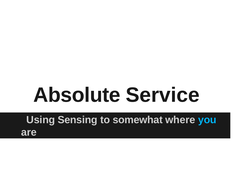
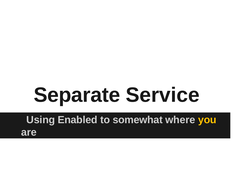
Absolute: Absolute -> Separate (77, 95)
Sensing: Sensing -> Enabled (78, 120)
you colour: light blue -> yellow (207, 120)
